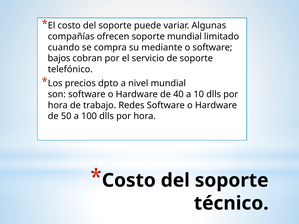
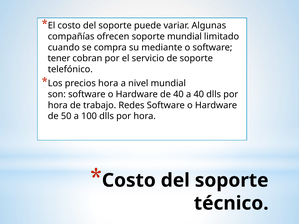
bajos: bajos -> tener (59, 58)
precios dpto: dpto -> hora (108, 83)
a 10: 10 -> 40 (199, 94)
